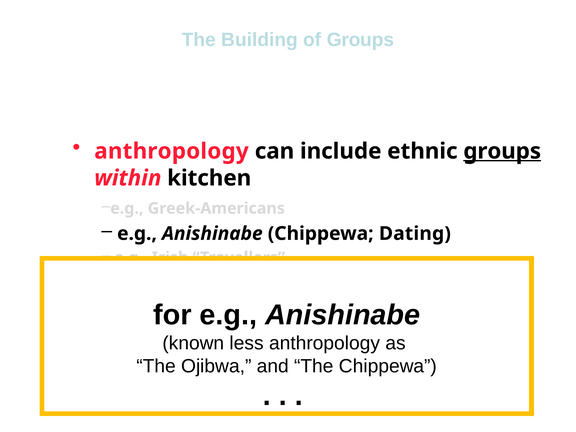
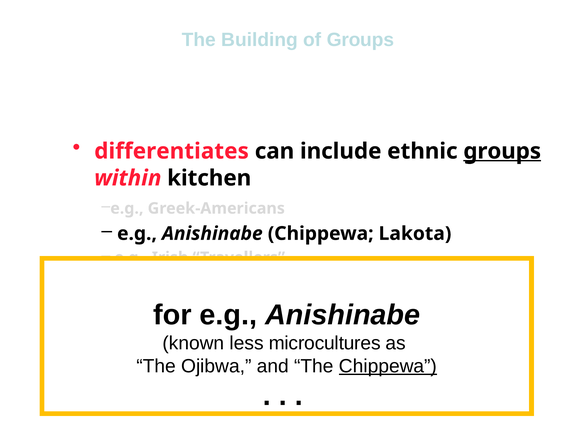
anthropology: anthropology -> differentiates (172, 151)
Dating: Dating -> Lakota (415, 234)
anthropology: anthropology -> microcultures (325, 343)
Chippewa underline: none -> present (388, 366)
